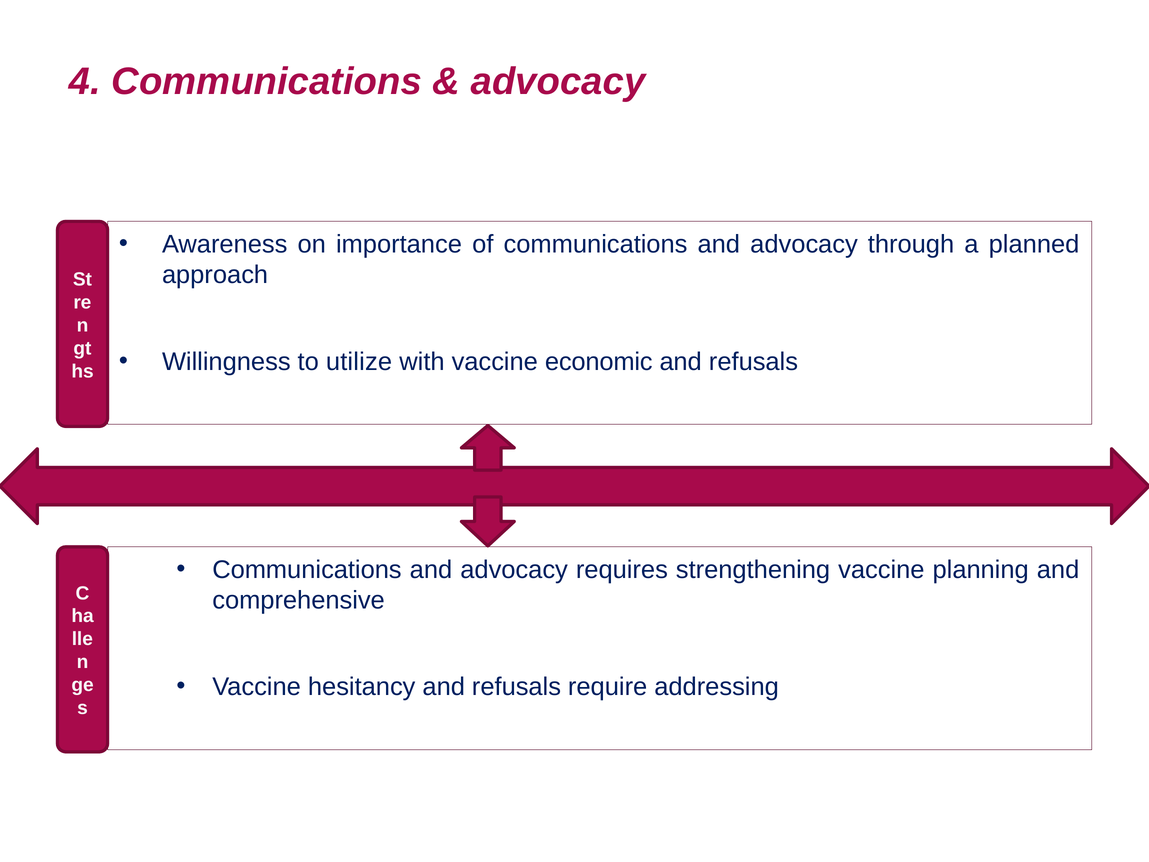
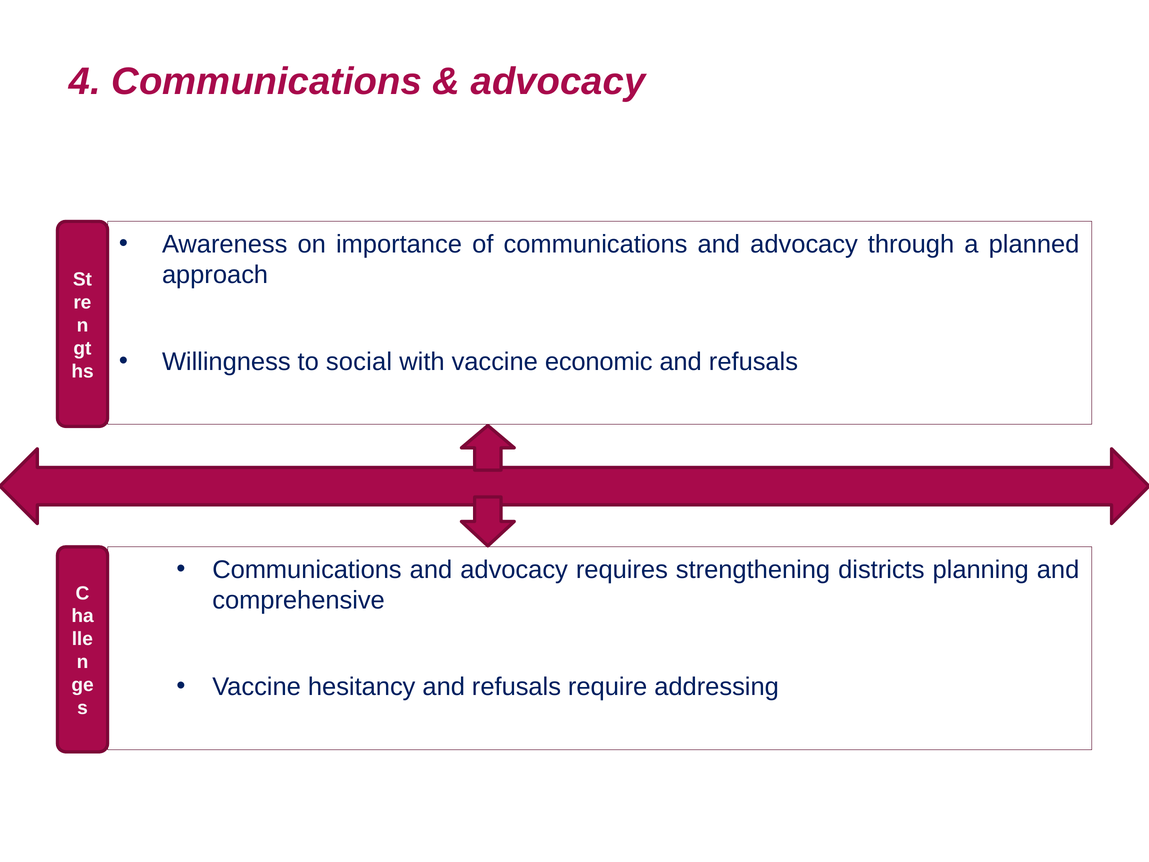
utilize: utilize -> social (359, 361)
strengthening vaccine: vaccine -> districts (881, 569)
